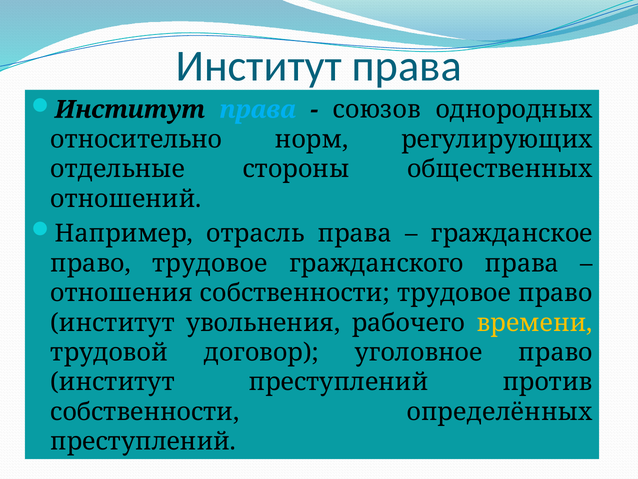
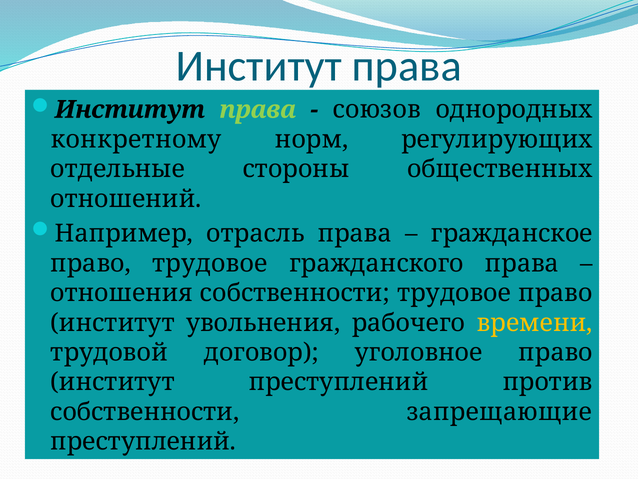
права colour: light blue -> light green (258, 109)
относительно: относительно -> конкретному (136, 139)
определённых: определённых -> запрещающие (499, 412)
